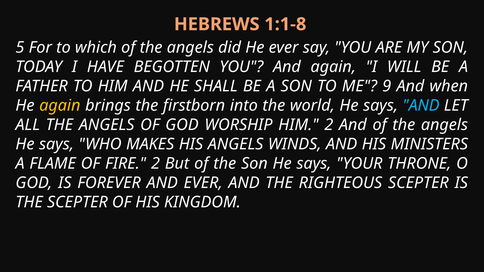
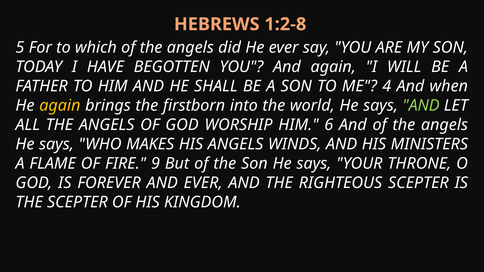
1:1-8: 1:1-8 -> 1:2-8 (285, 24)
9: 9 -> 4 (387, 86)
AND colour: light blue -> light green (421, 106)
HIM 2: 2 -> 6 (329, 125)
FIRE 2: 2 -> 9 (155, 164)
